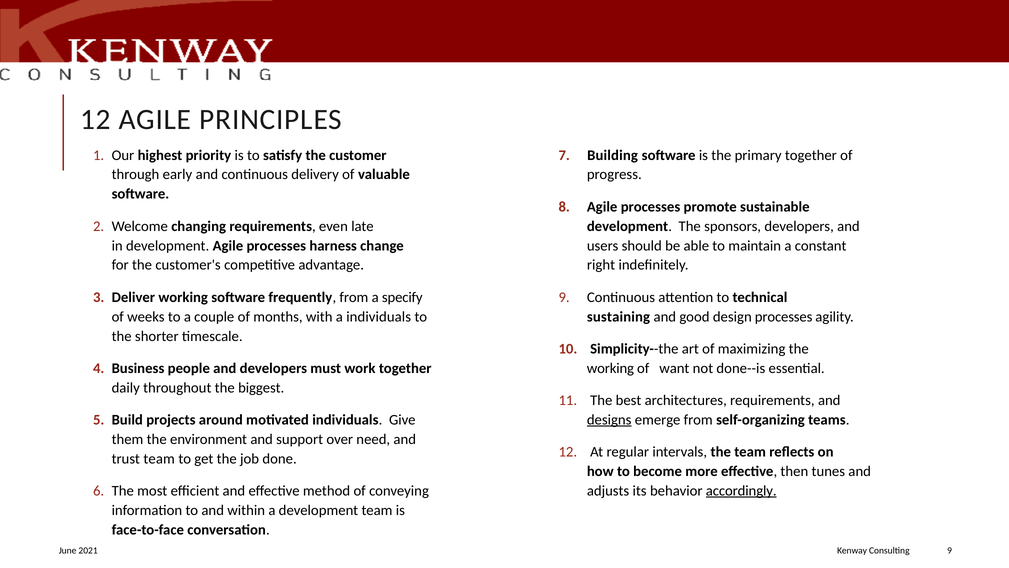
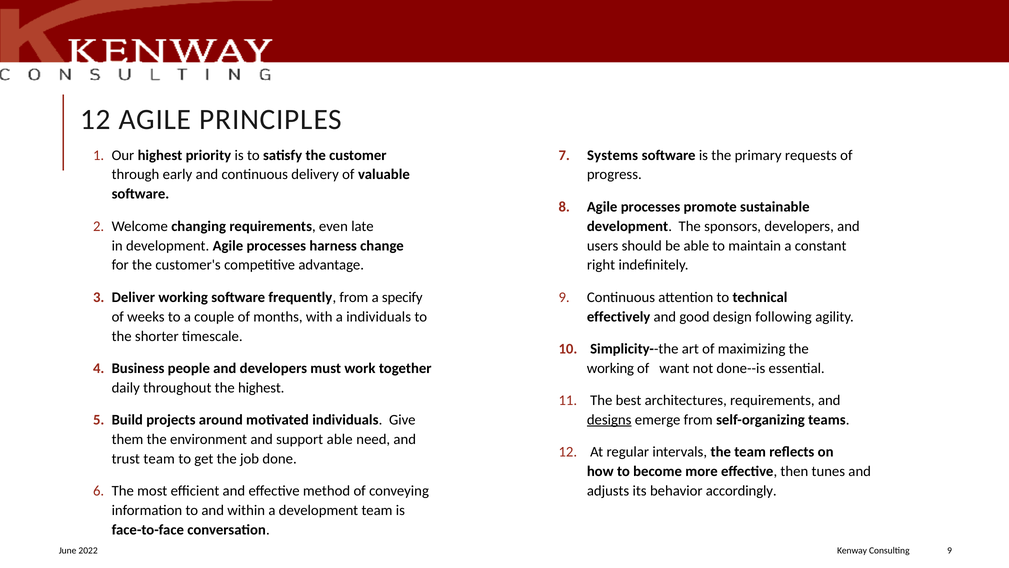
Building: Building -> Systems (613, 155)
primary together: together -> requests (811, 155)
sustaining: sustaining -> effectively (619, 316)
design processes: processes -> following (783, 316)
the biggest: biggest -> highest (261, 387)
support over: over -> able (340, 439)
accordingly underline: present -> none (741, 490)
2021: 2021 -> 2022 (88, 550)
